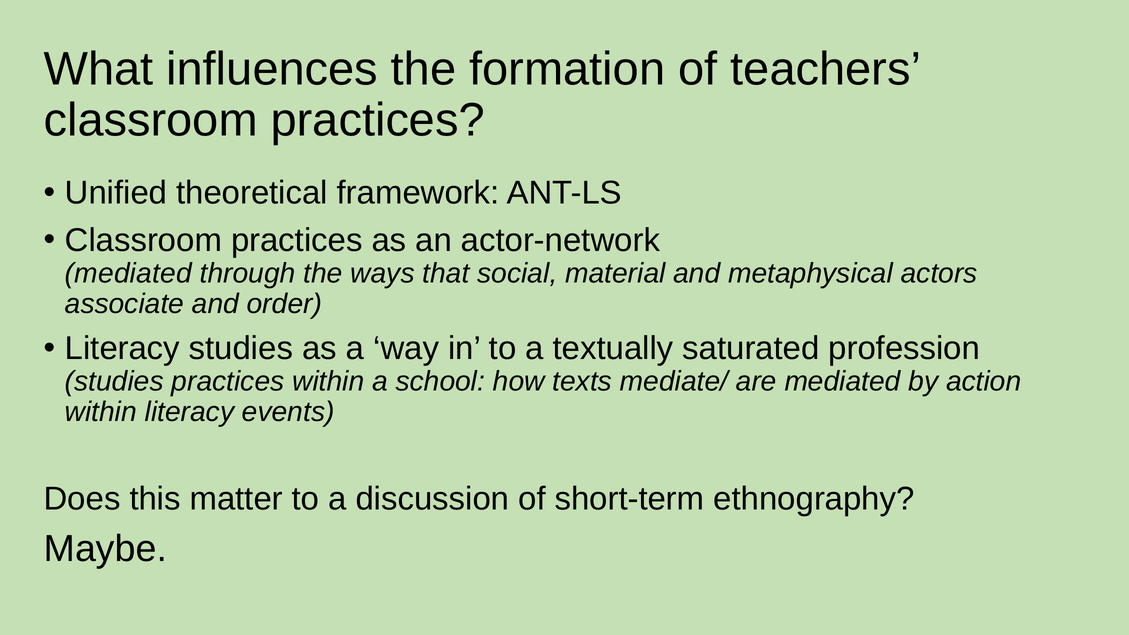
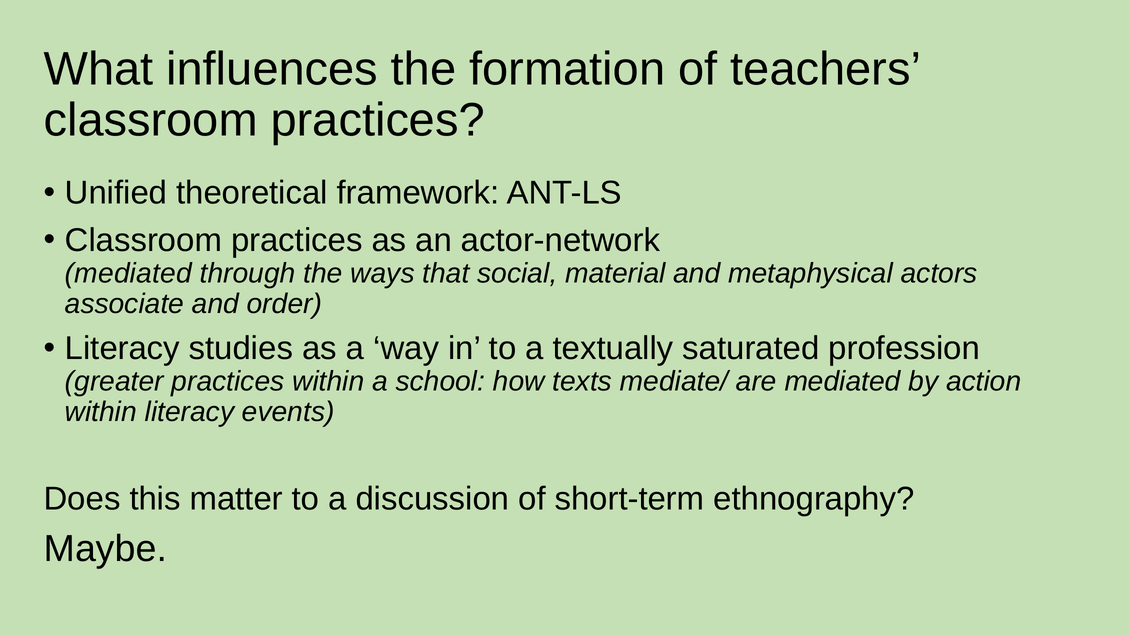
studies: studies -> greater (114, 382)
